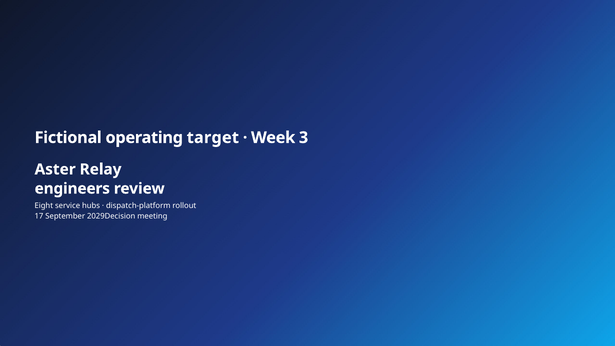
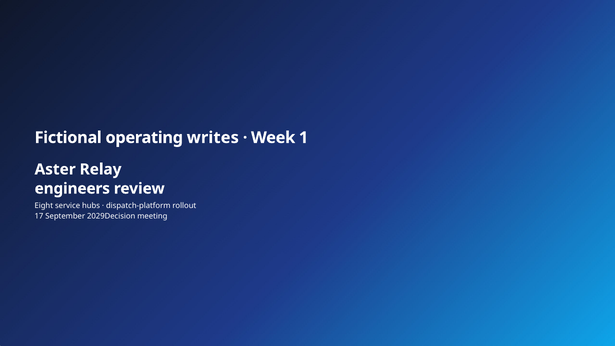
target: target -> writes (213, 138)
3: 3 -> 1 (304, 138)
